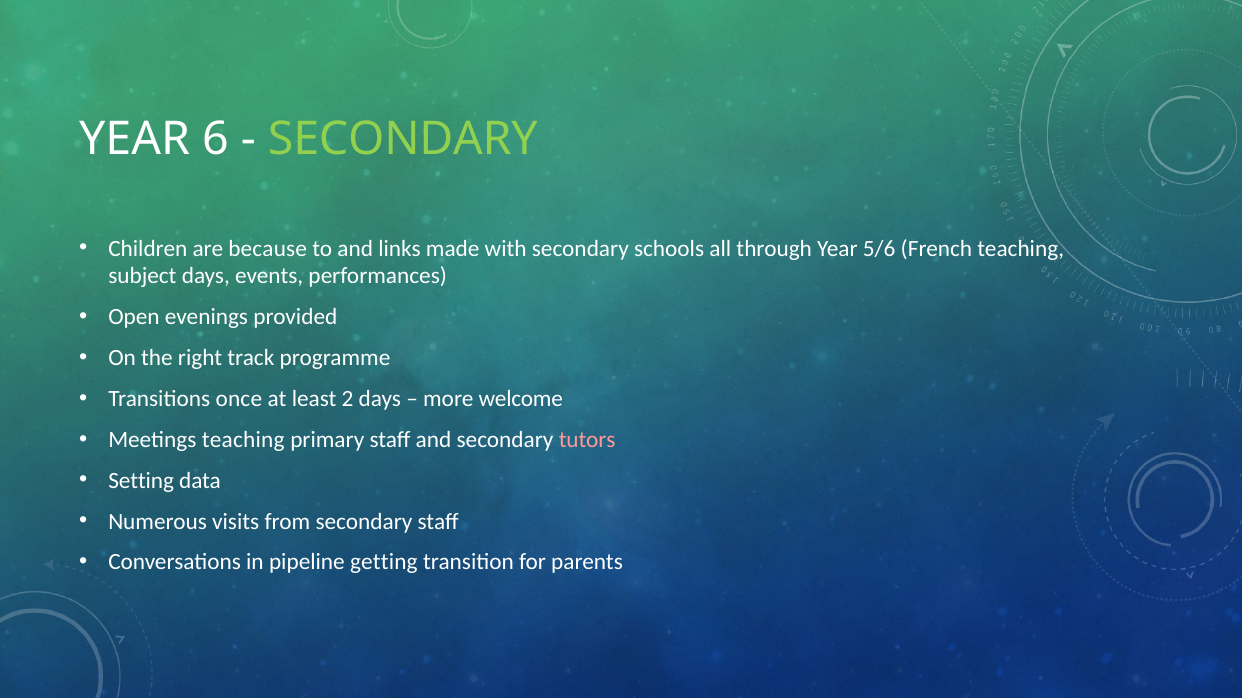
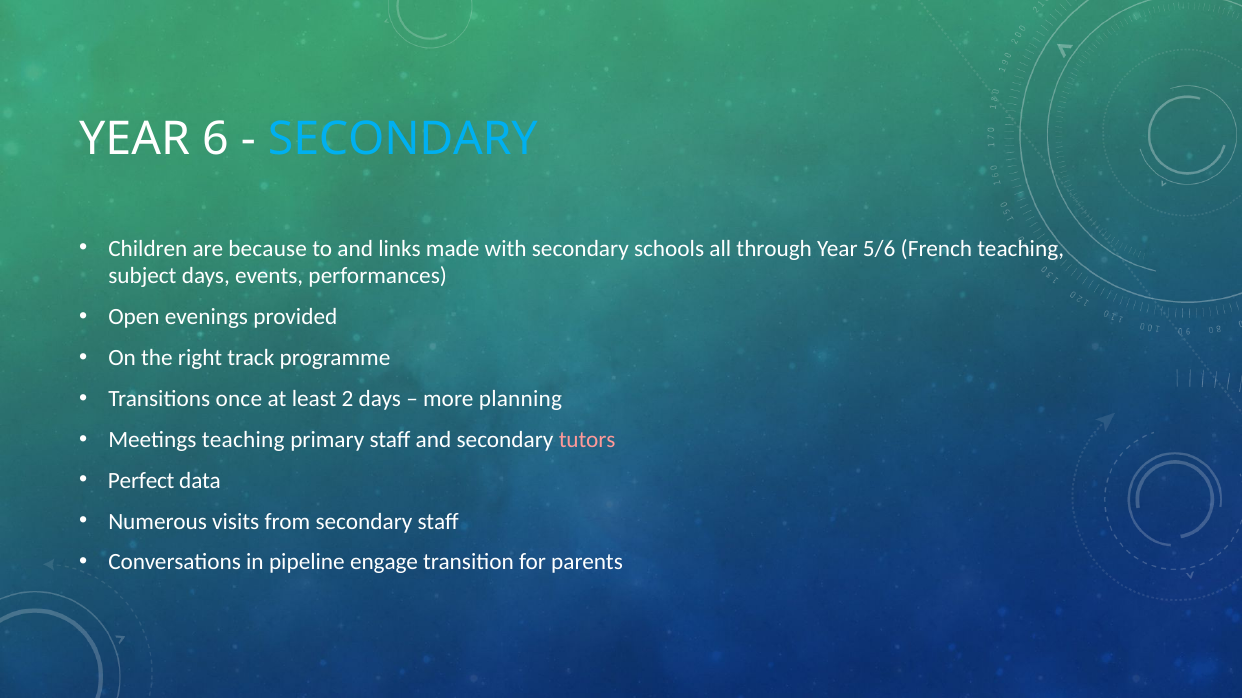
SECONDARY colour: light green -> light blue (403, 139)
welcome: welcome -> planning (520, 399)
Setting: Setting -> Perfect (141, 481)
getting: getting -> engage (384, 563)
